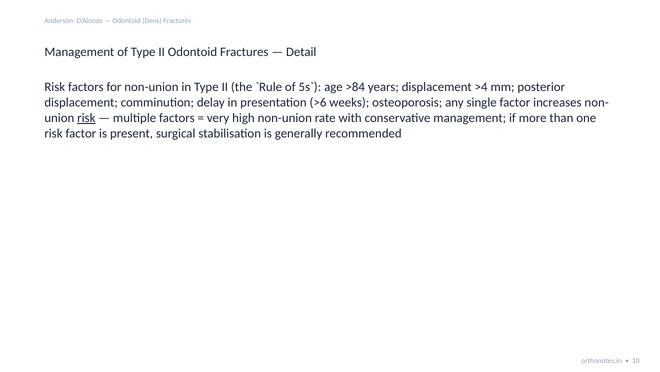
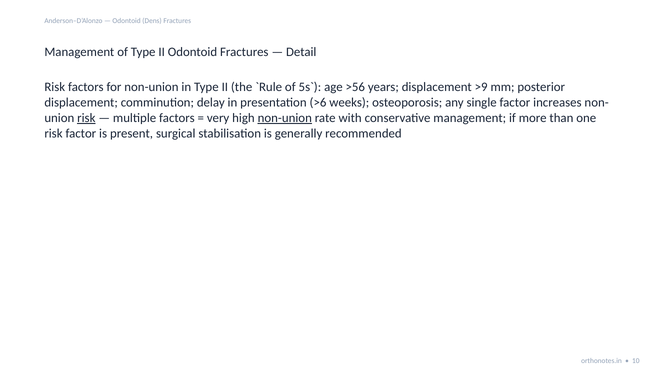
>84: >84 -> >56 (355, 87)
>4: >4 -> >9 (481, 87)
non-union underline: none -> present (285, 118)
